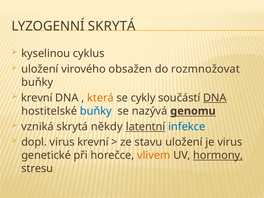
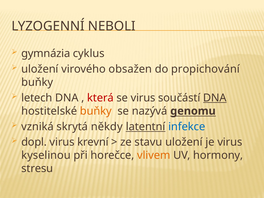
LYZOGENNÍ SKRYTÁ: SKRYTÁ -> NEBOLI (112, 26)
kyselinou: kyselinou -> gymnázia (46, 54)
rozmnožovat: rozmnožovat -> propichování (205, 69)
krevní: krevní -> letech (37, 98)
která colour: orange -> red (100, 98)
se cykly: cykly -> virus (143, 98)
buňky colour: blue -> orange (96, 111)
genetické: genetické -> kyselinou (46, 155)
hormony underline: present -> none (218, 155)
